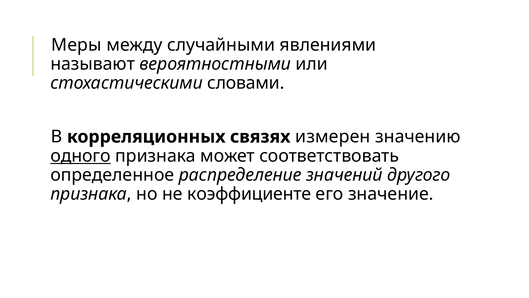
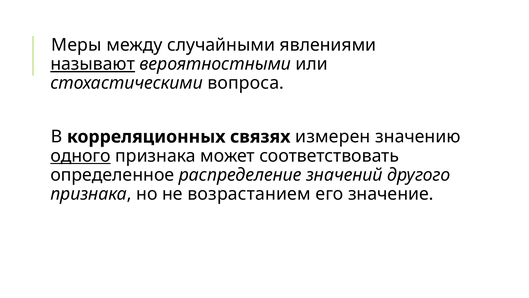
называют underline: none -> present (93, 64)
словами: словами -> вопроса (246, 83)
коэффициенте: коэффициенте -> возрастанием (249, 194)
